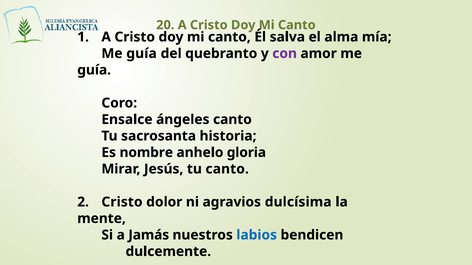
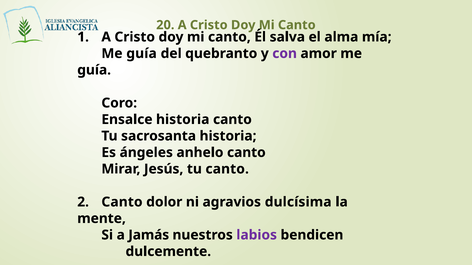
Ensalce ángeles: ángeles -> historia (183, 120)
nombre: nombre -> ángeles (146, 153)
anhelo gloria: gloria -> canto (246, 153)
2 Cristo: Cristo -> Canto (122, 202)
labios colour: blue -> purple (257, 235)
